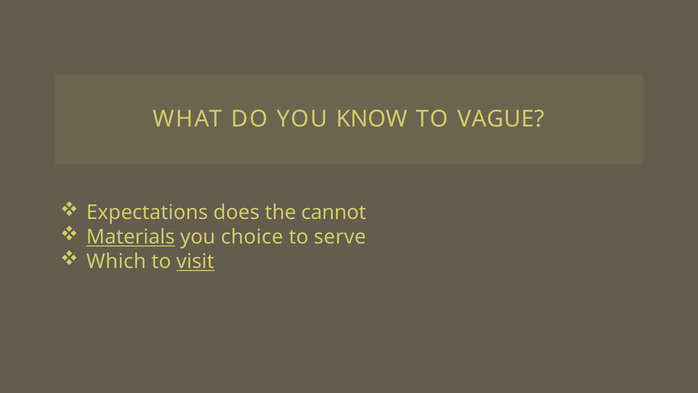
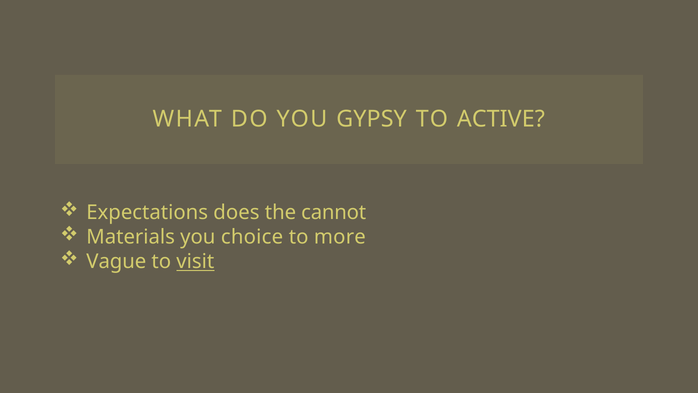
KNOW: KNOW -> GYPSY (372, 119)
VAGUE: VAGUE -> ACTIVE (501, 119)
Materials underline: present -> none (131, 237)
serve: serve -> more (340, 237)
Which: Which -> Vague (116, 261)
